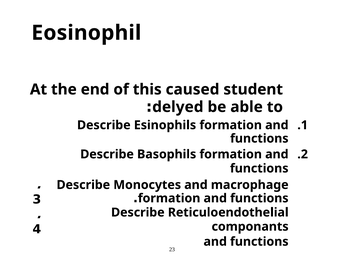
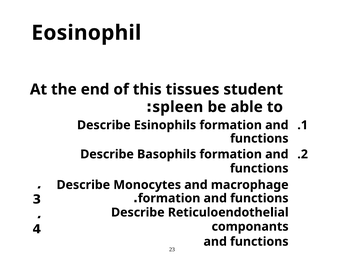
caused: caused -> tissues (193, 89)
delyed: delyed -> spleen (178, 107)
